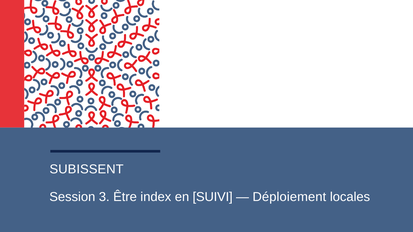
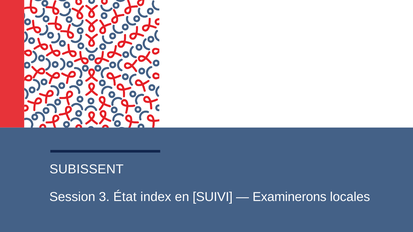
Être: Être -> État (125, 197)
Déploiement: Déploiement -> Examinerons (290, 197)
